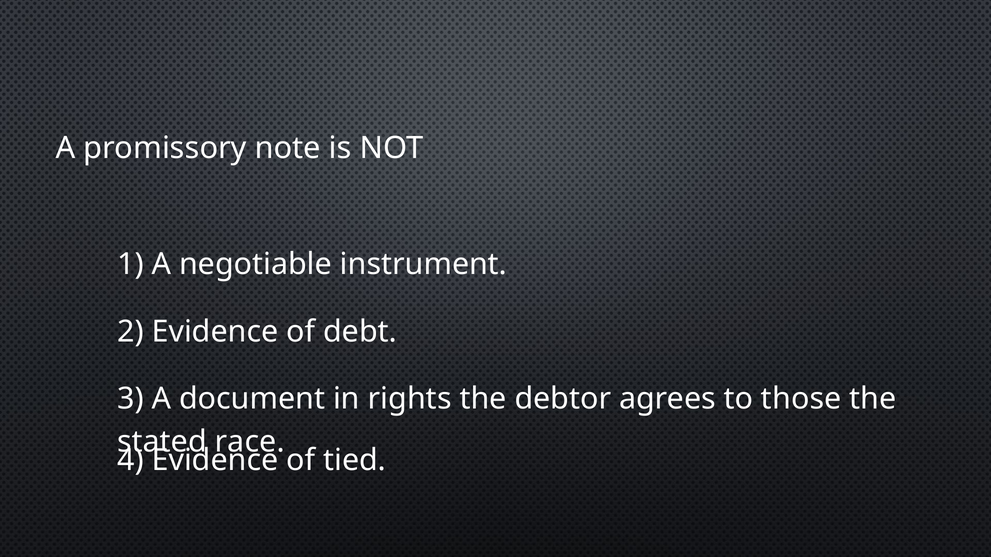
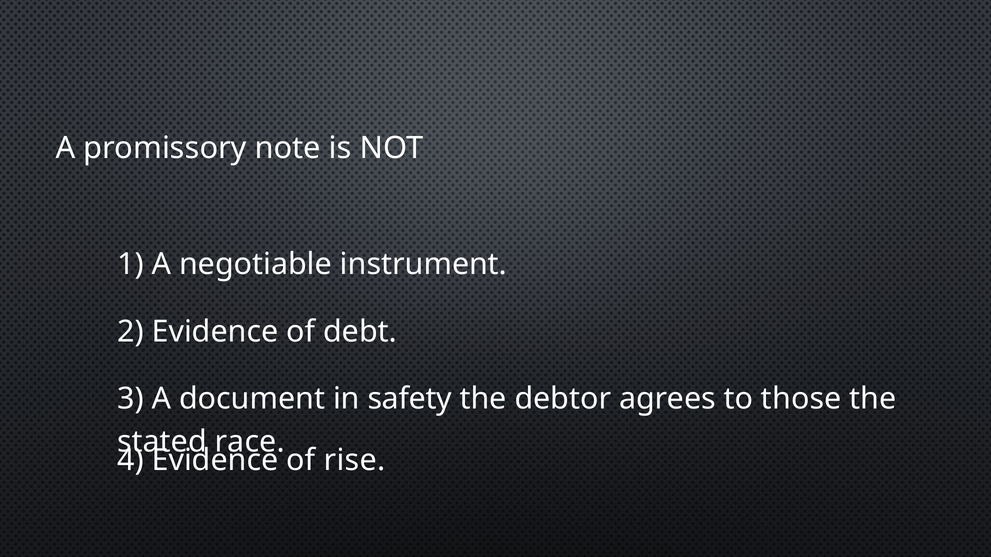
rights: rights -> safety (410, 399)
tied: tied -> rise (354, 461)
